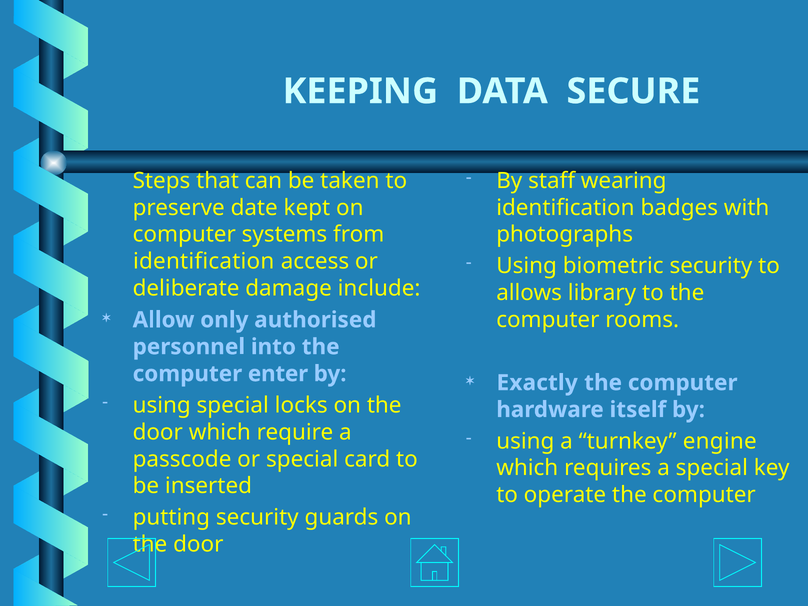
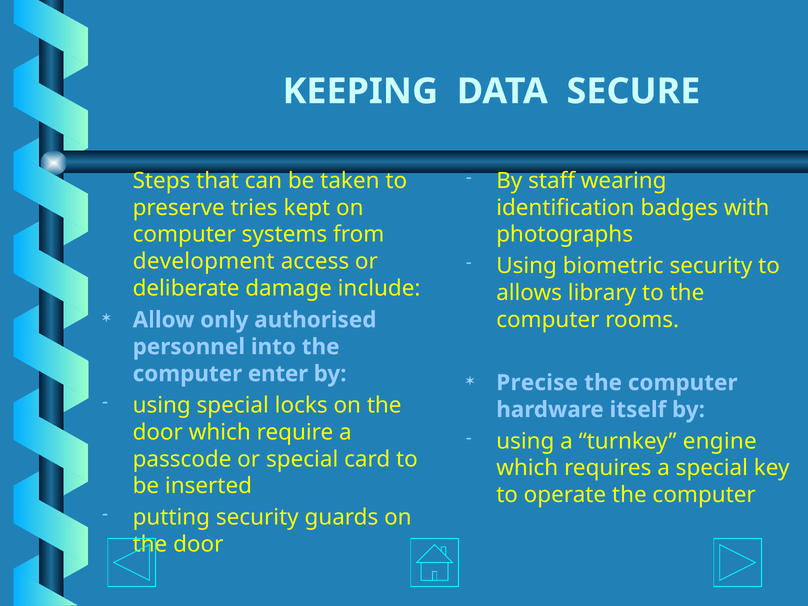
date: date -> tries (254, 208)
identification: identification -> development (204, 262)
Exactly: Exactly -> Precise (537, 383)
